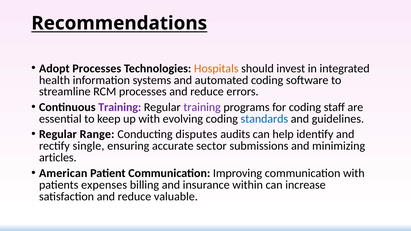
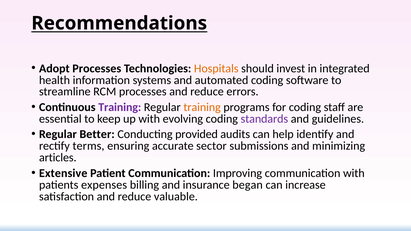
training colour: purple -> orange (202, 107)
standards colour: blue -> purple (264, 119)
Range: Range -> Better (97, 134)
disputes: disputes -> provided (197, 134)
single: single -> terms (89, 146)
American: American -> Extensive (63, 173)
within: within -> began (248, 185)
